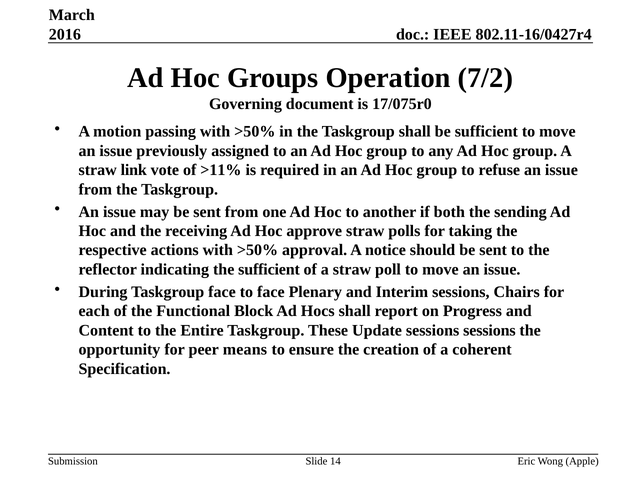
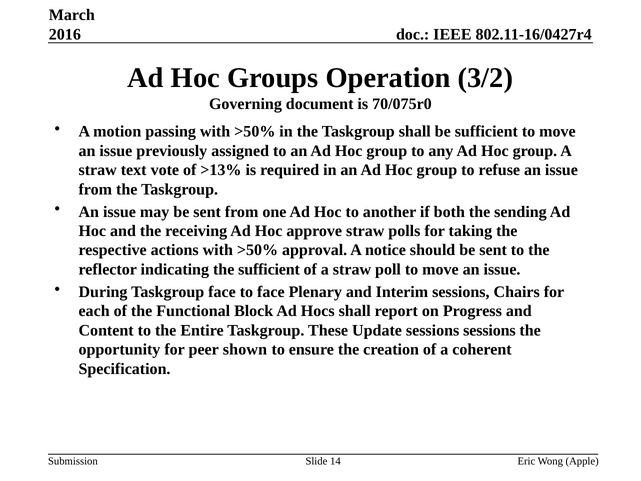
7/2: 7/2 -> 3/2 (485, 78)
17/075r0: 17/075r0 -> 70/075r0 (402, 104)
link: link -> text (134, 170)
>11%: >11% -> >13% (221, 170)
means: means -> shown (245, 349)
